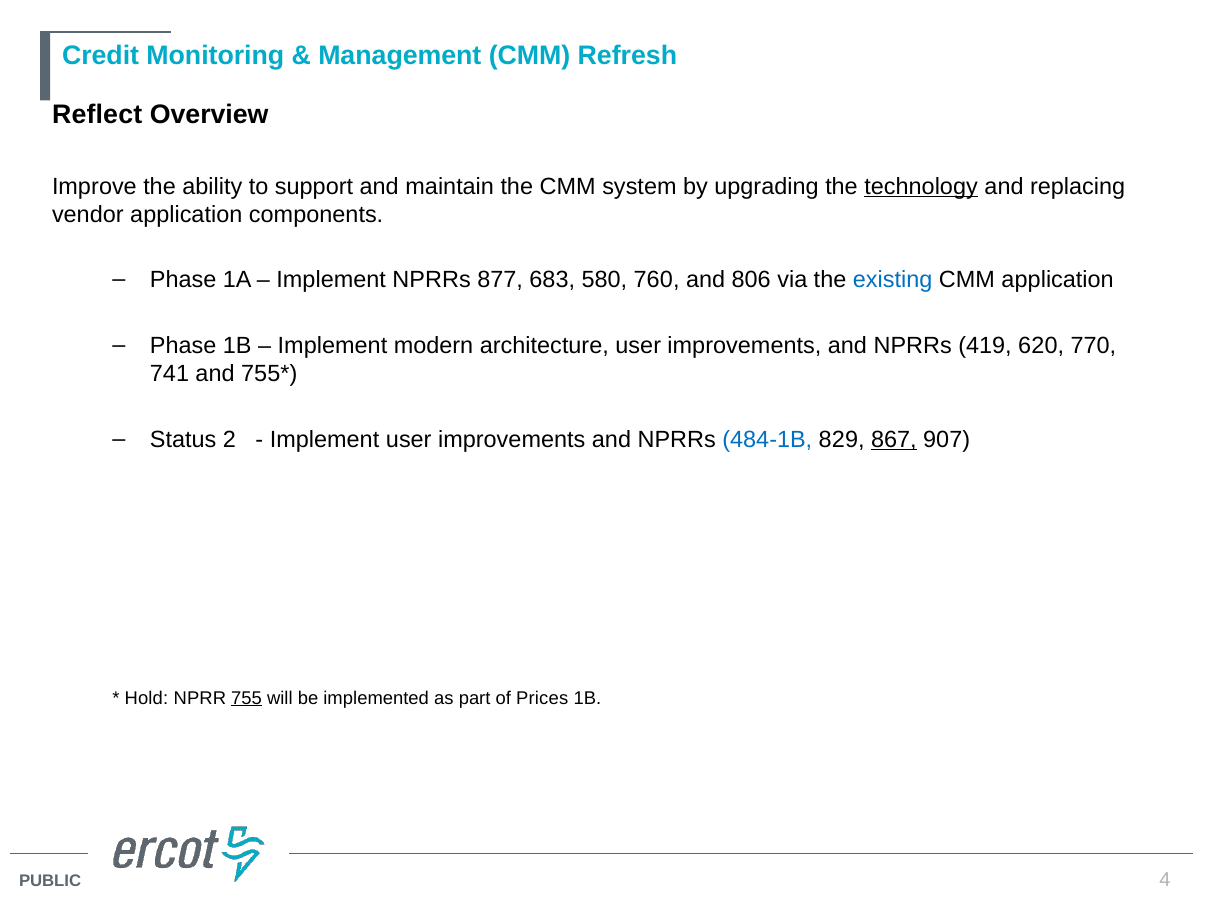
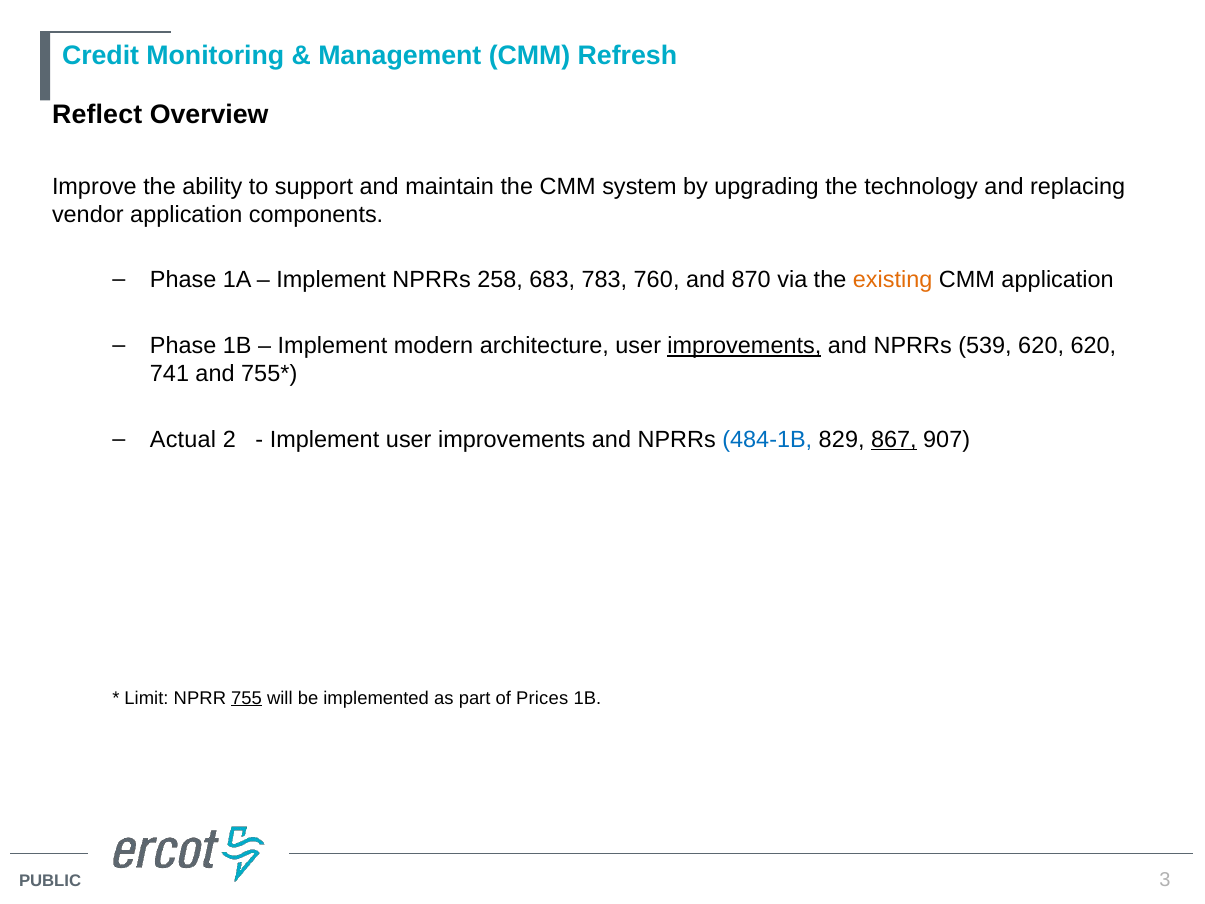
technology underline: present -> none (921, 186)
877: 877 -> 258 (500, 280)
580: 580 -> 783 (604, 280)
806: 806 -> 870 (751, 280)
existing colour: blue -> orange (893, 280)
improvements underline: none -> present (744, 346)
419: 419 -> 539 (985, 346)
620 770: 770 -> 620 (1093, 346)
Status: Status -> Actual (183, 440)
Hold: Hold -> Limit (147, 698)
4: 4 -> 3 (1165, 880)
